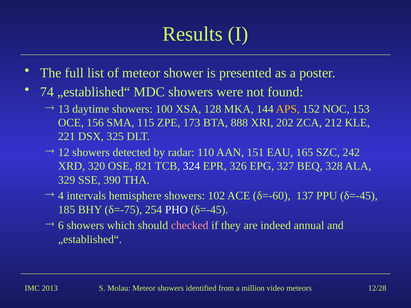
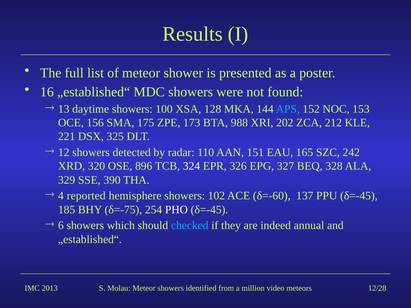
74: 74 -> 16 (47, 92)
APS colour: yellow -> light blue (288, 109)
115: 115 -> 175 (146, 123)
888: 888 -> 988 (239, 123)
821: 821 -> 896 (144, 166)
intervals: intervals -> reported (86, 196)
checked colour: pink -> light blue (190, 226)
